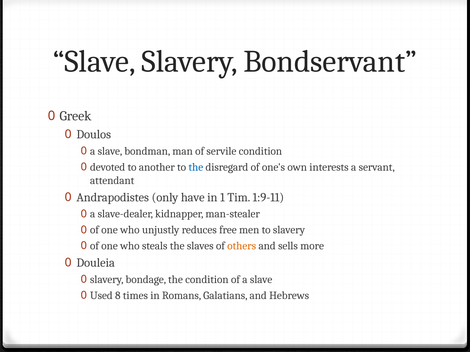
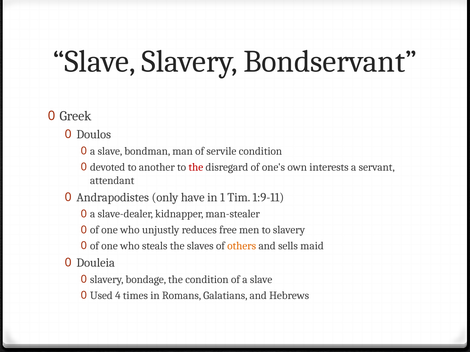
the colour: blue -> red (196, 167)
more: more -> maid (312, 246)
8: 8 -> 4 (118, 296)
